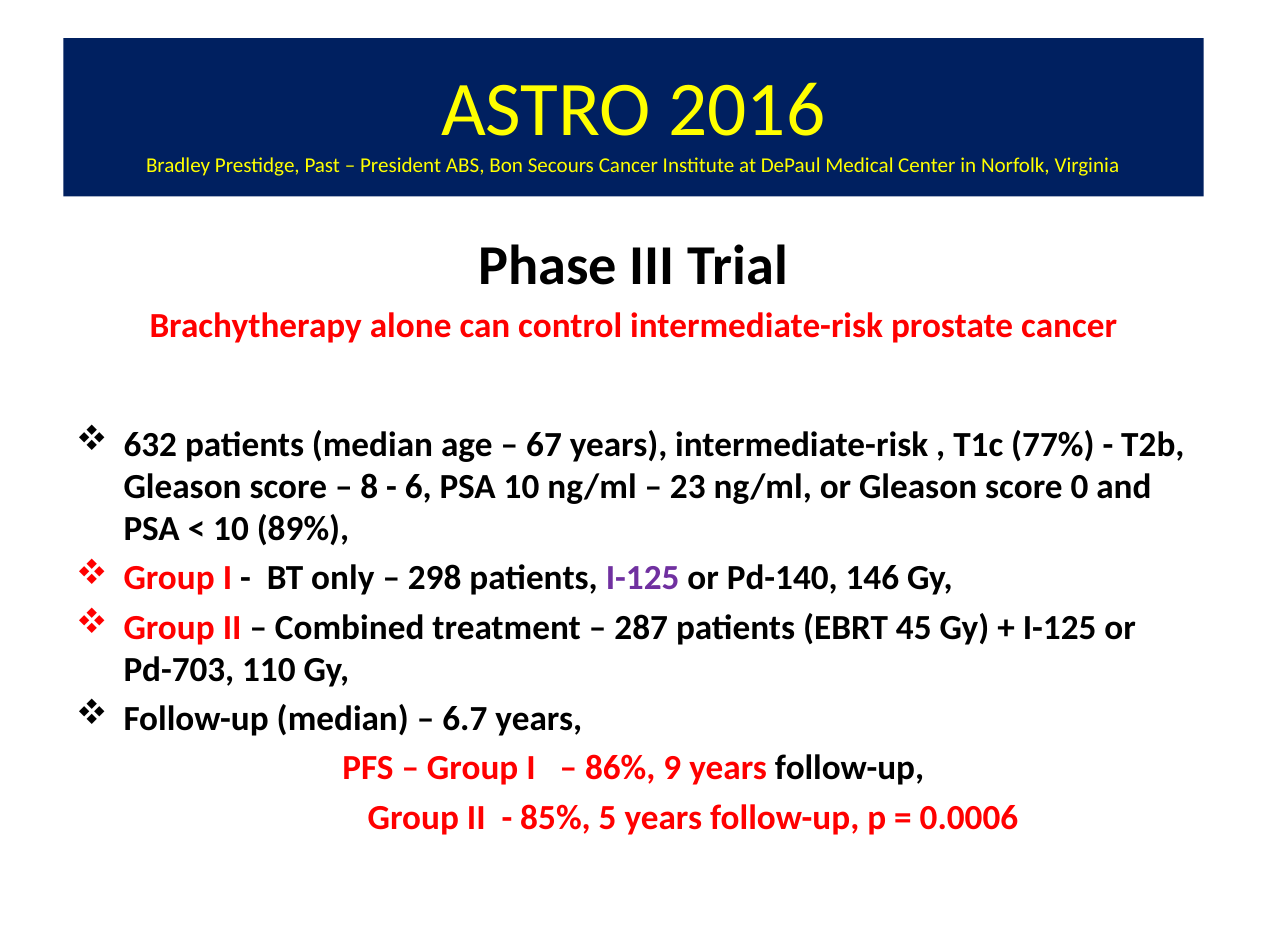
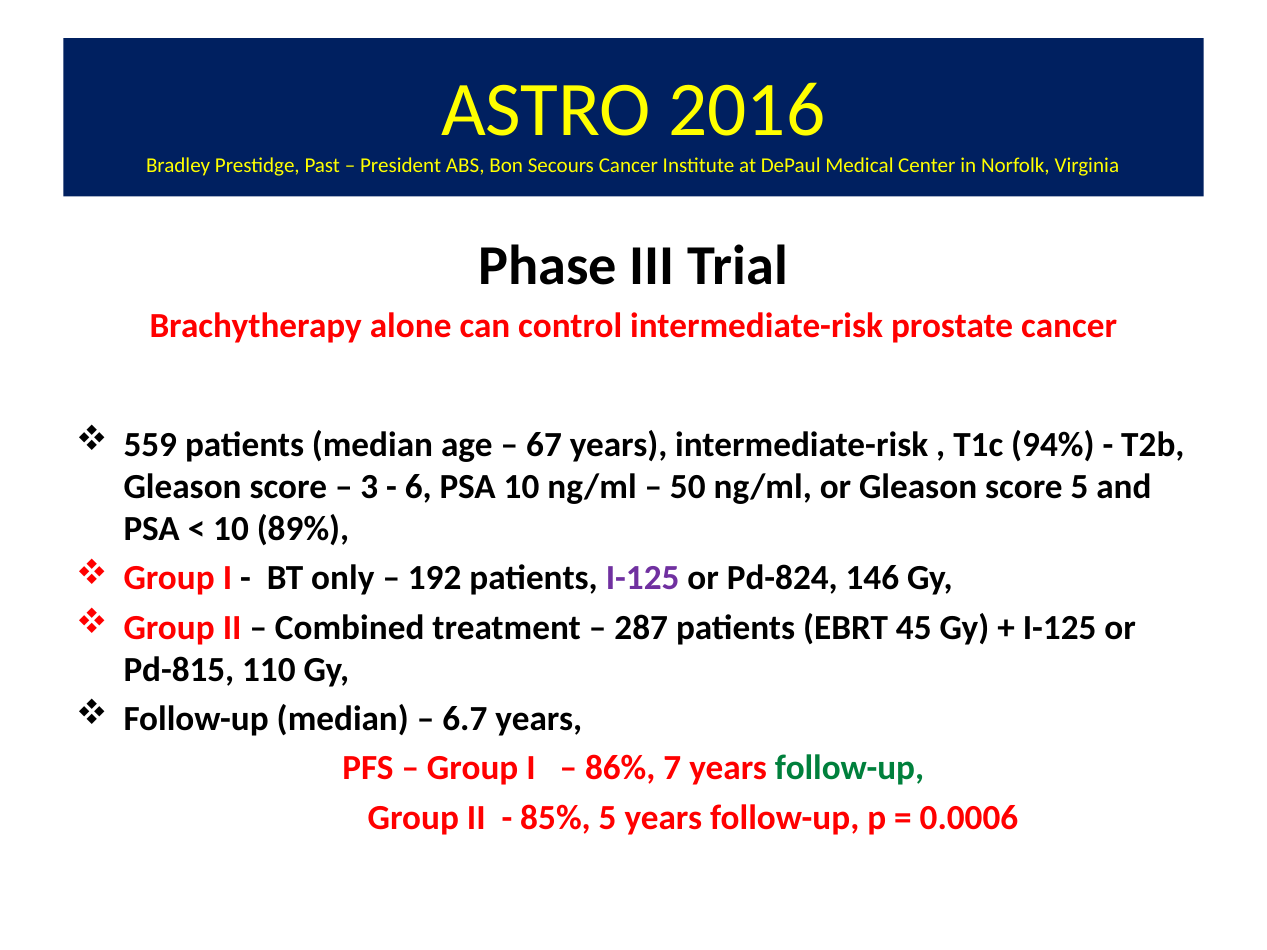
632: 632 -> 559 (150, 445)
77%: 77% -> 94% (1053, 445)
8: 8 -> 3 (369, 487)
23: 23 -> 50 (688, 487)
score 0: 0 -> 5 (1079, 487)
298: 298 -> 192 (435, 578)
Pd-140: Pd-140 -> Pd-824 (782, 578)
Pd-703: Pd-703 -> Pd-815 (179, 670)
9: 9 -> 7 (672, 768)
follow-up colour: black -> green (849, 768)
